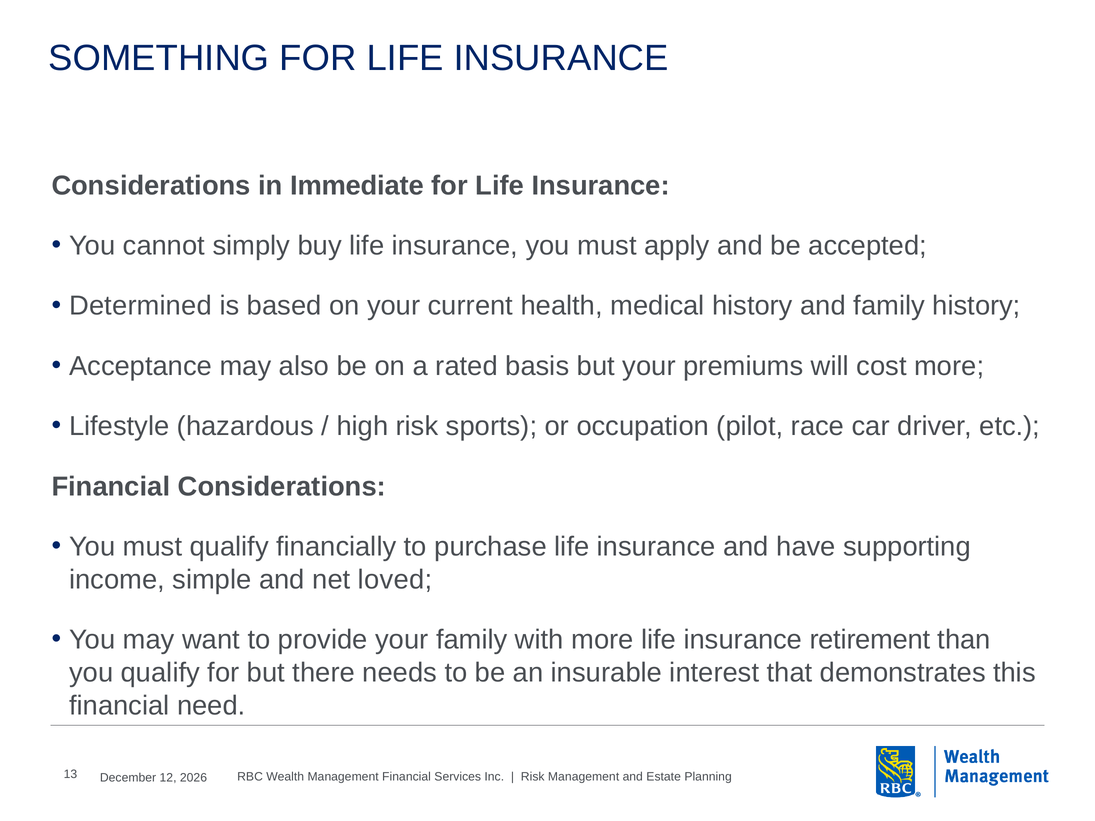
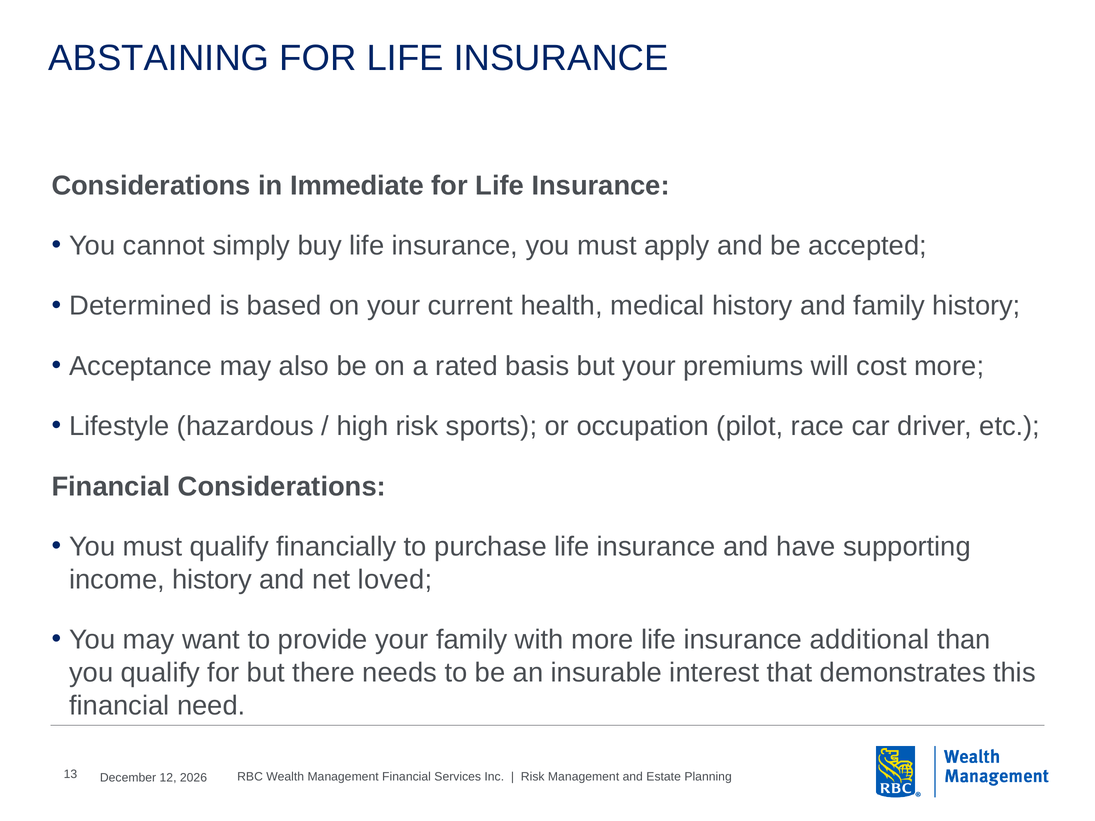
SOMETHING: SOMETHING -> ABSTAINING (159, 58)
income simple: simple -> history (212, 580)
retirement: retirement -> additional (870, 640)
